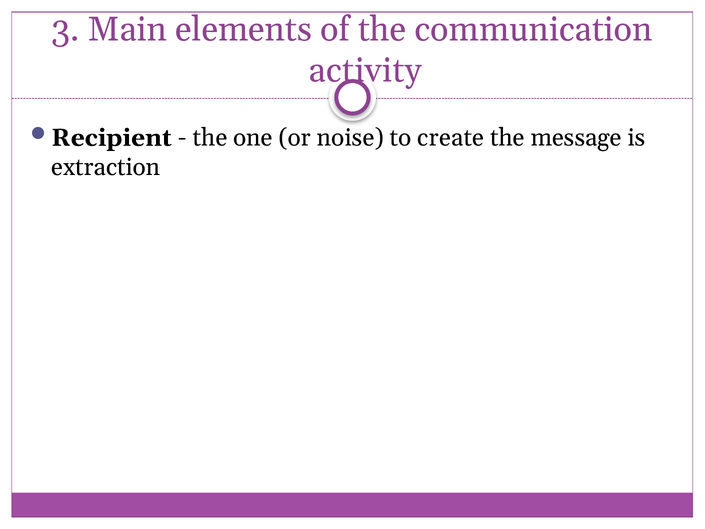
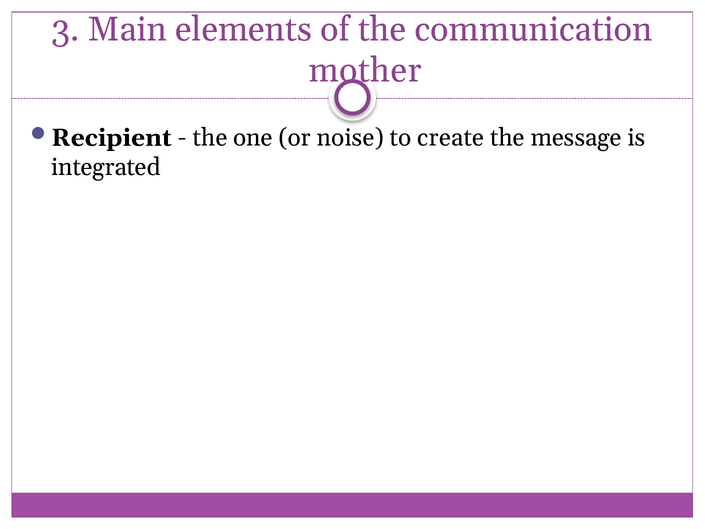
activity: activity -> mother (365, 71)
extraction: extraction -> integrated (106, 167)
